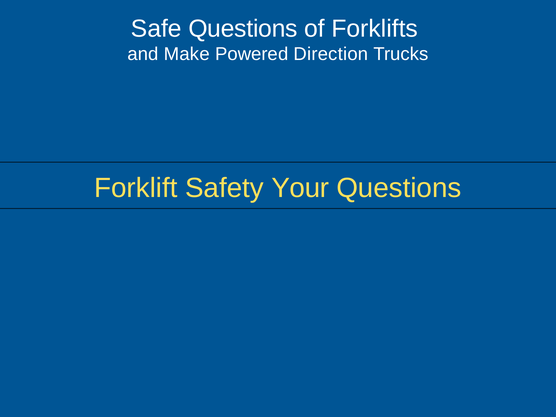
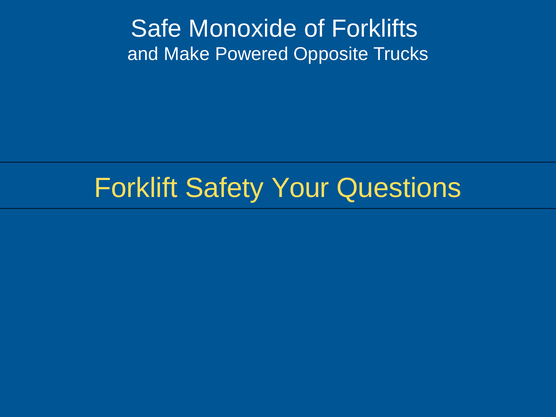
Safe Questions: Questions -> Monoxide (243, 29)
Direction: Direction -> Opposite (331, 54)
